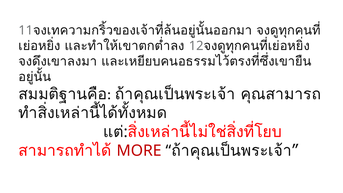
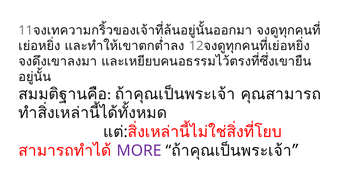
MORE colour: red -> purple (139, 151)
